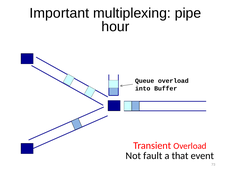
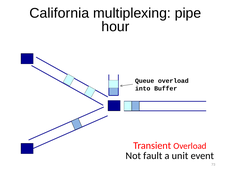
Important: Important -> California (59, 13)
that: that -> unit (180, 156)
